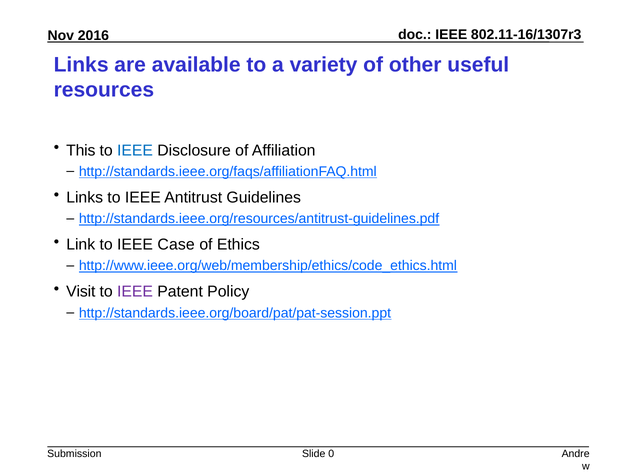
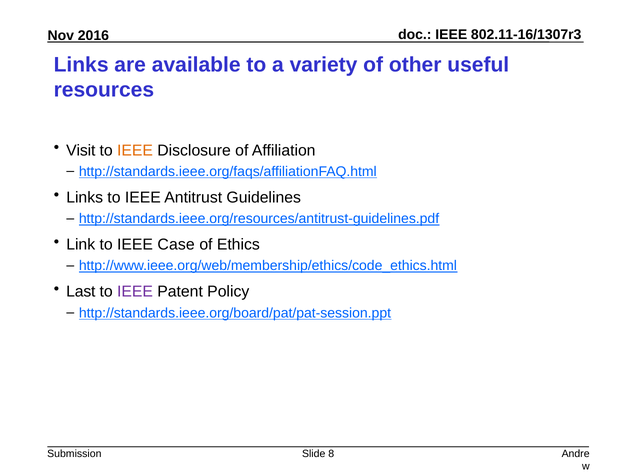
This: This -> Visit (81, 150)
IEEE colour: blue -> orange (135, 150)
Visit: Visit -> Last (81, 292)
0: 0 -> 8 (331, 454)
